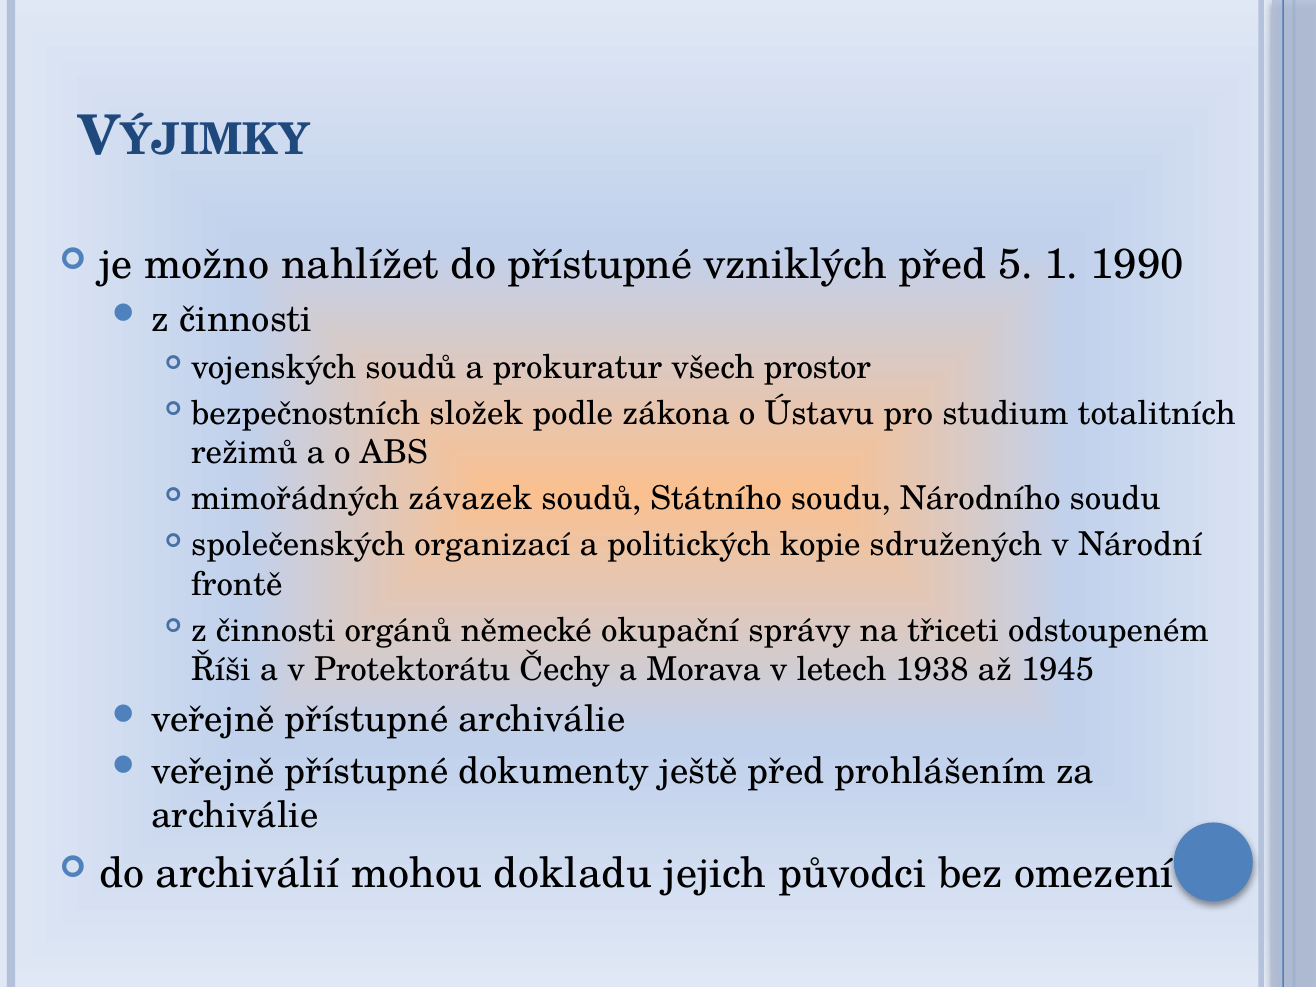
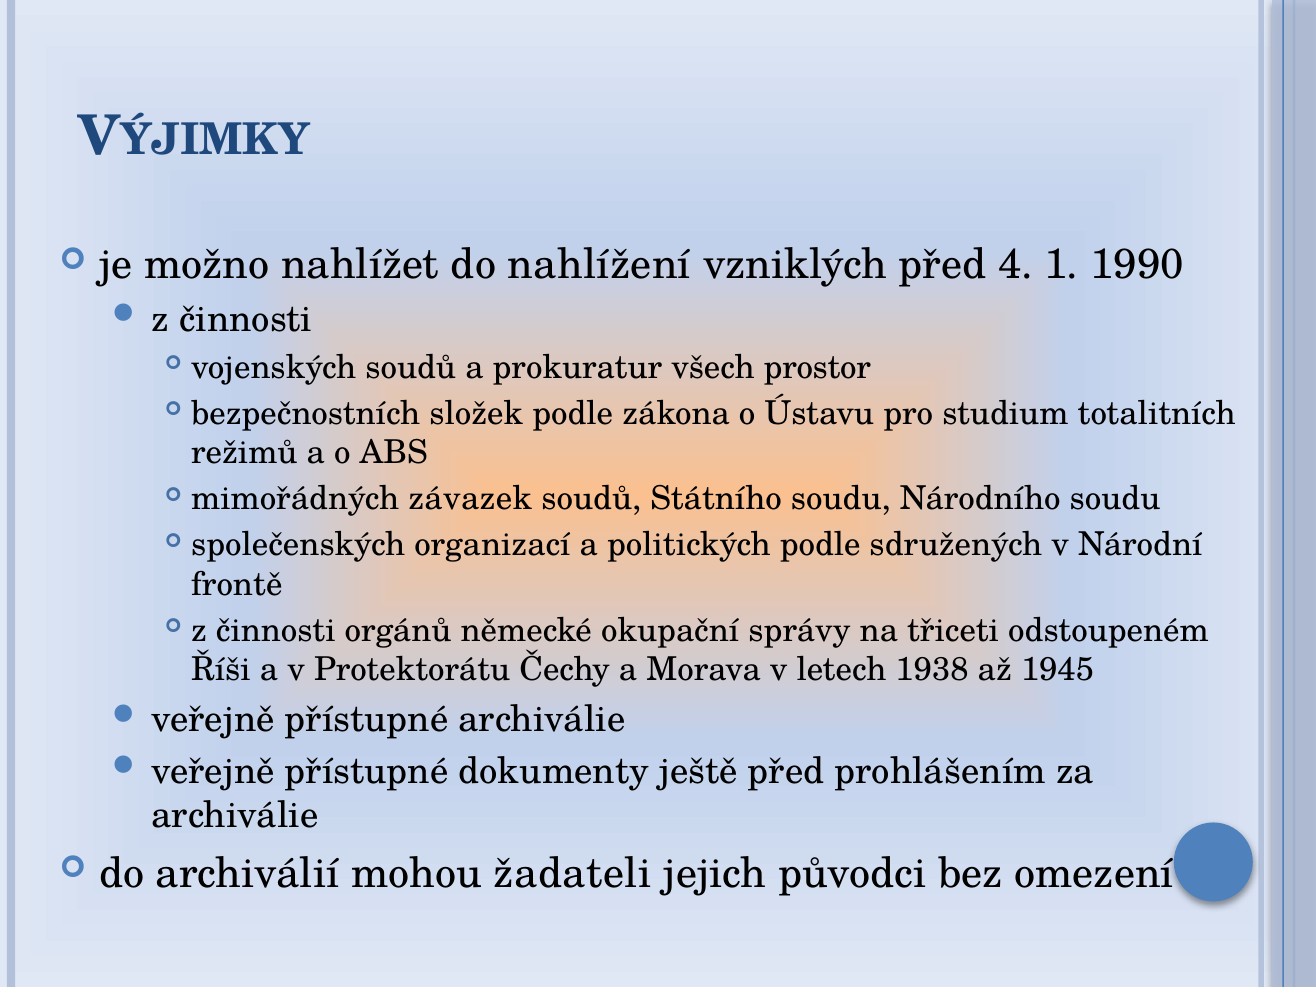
do přístupné: přístupné -> nahlížení (599, 265)
5: 5 -> 4 (1016, 265)
politických kopie: kopie -> podle (820, 545)
dokladu: dokladu -> žadateli (573, 874)
